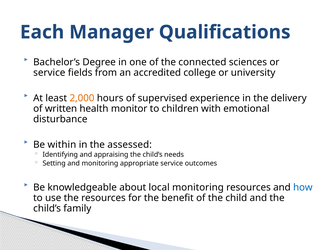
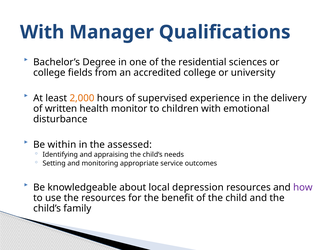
Each: Each -> With (42, 32)
connected: connected -> residential (202, 62)
service: service -> college (49, 73)
local monitoring: monitoring -> depression (198, 187)
how colour: blue -> purple (303, 187)
